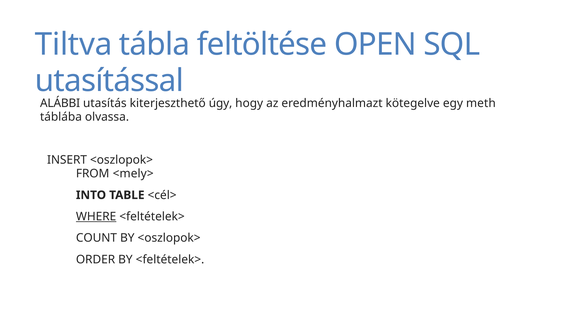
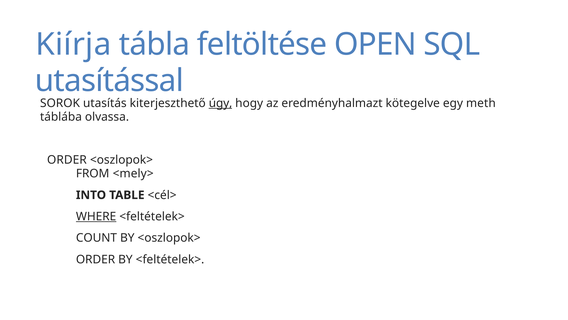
Tiltva: Tiltva -> Kiírja (73, 44)
ALÁBBI: ALÁBBI -> SOROK (60, 103)
úgy underline: none -> present (221, 103)
INSERT: INSERT -> ORDER (67, 160)
